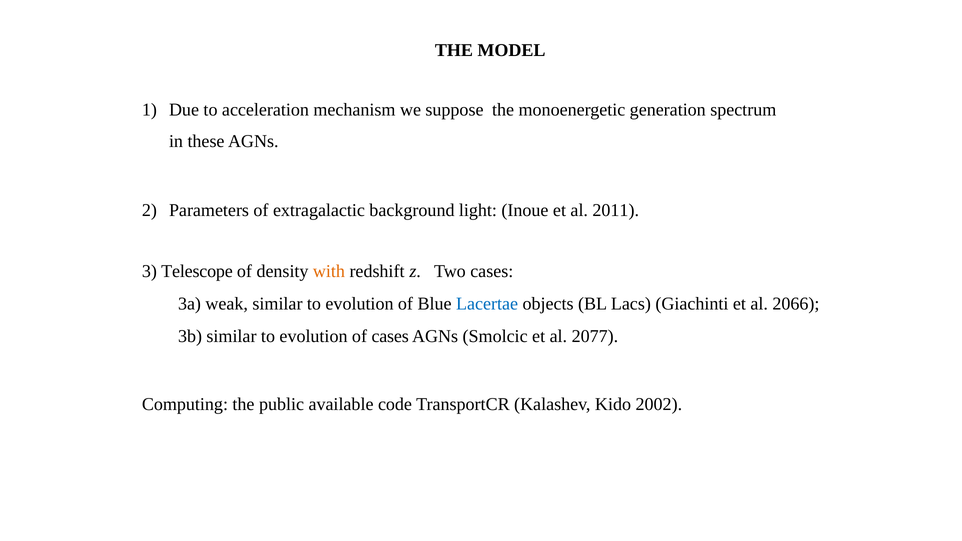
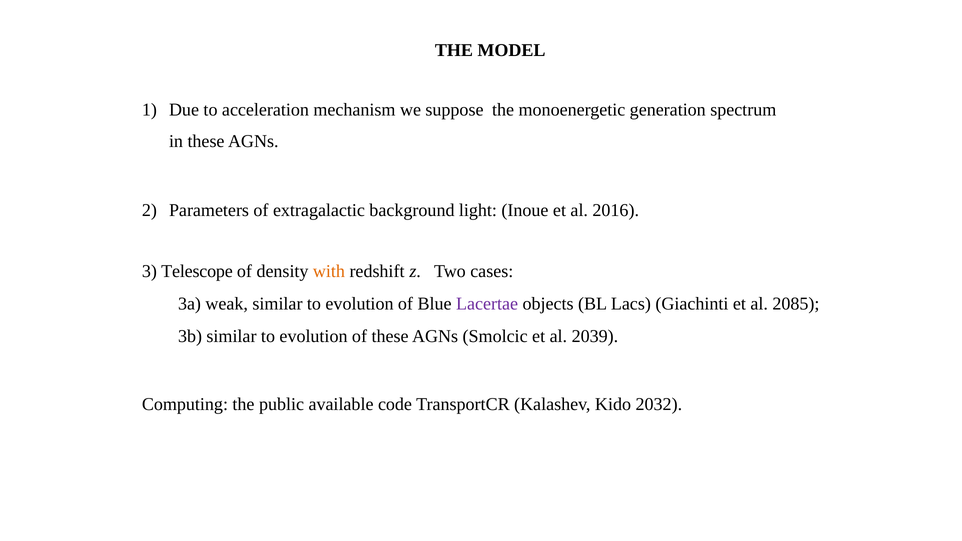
2011: 2011 -> 2016 (616, 210)
Lacertae colour: blue -> purple (487, 304)
2066: 2066 -> 2085 (796, 304)
of cases: cases -> these (390, 336)
2077: 2077 -> 2039 (595, 336)
2002: 2002 -> 2032 (659, 404)
